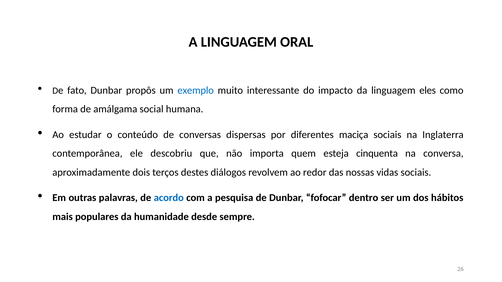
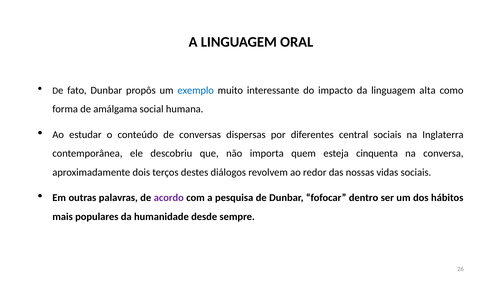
eles: eles -> alta (428, 90)
maciça: maciça -> central (354, 135)
acordo colour: blue -> purple (169, 198)
